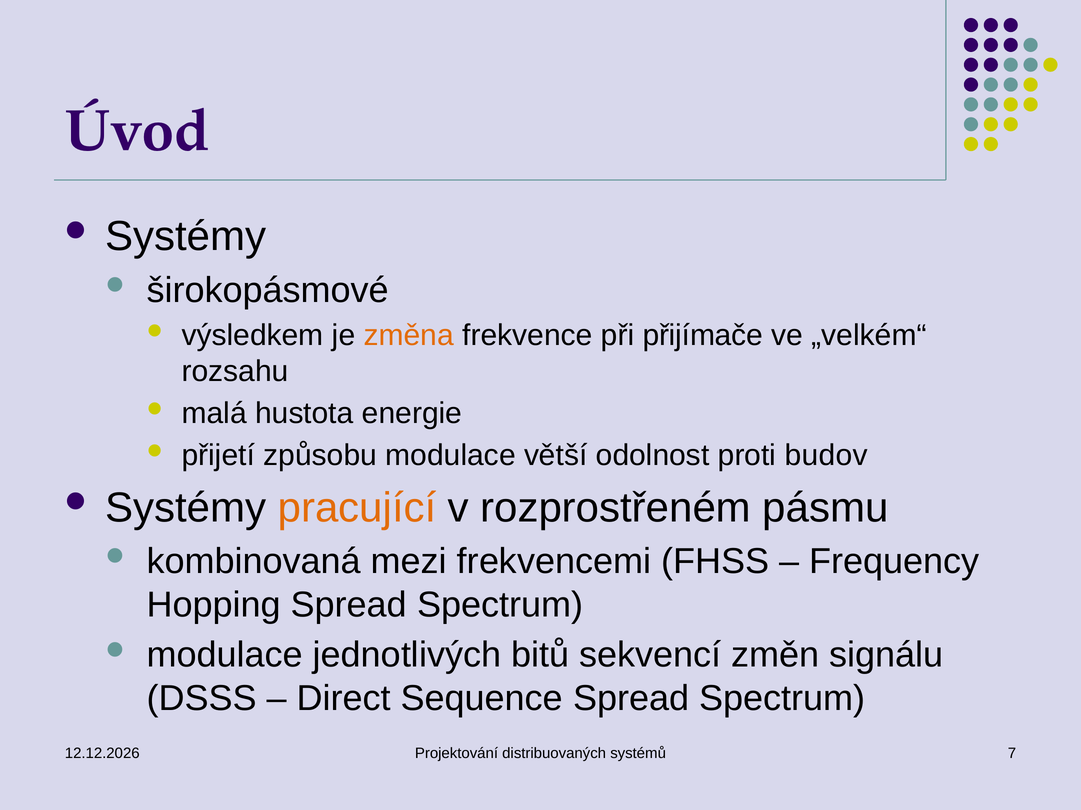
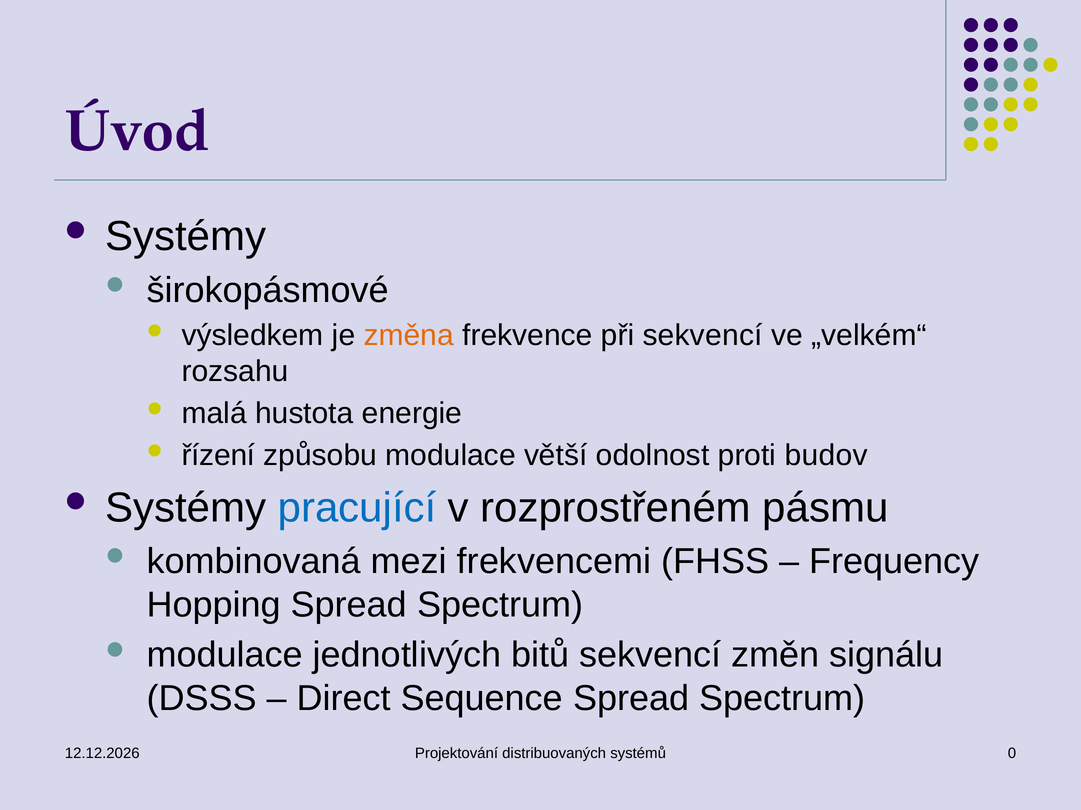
při přijímače: přijímače -> sekvencí (703, 336)
přijetí: přijetí -> řízení (218, 456)
pracující colour: orange -> blue (357, 508)
7: 7 -> 0 (1012, 754)
